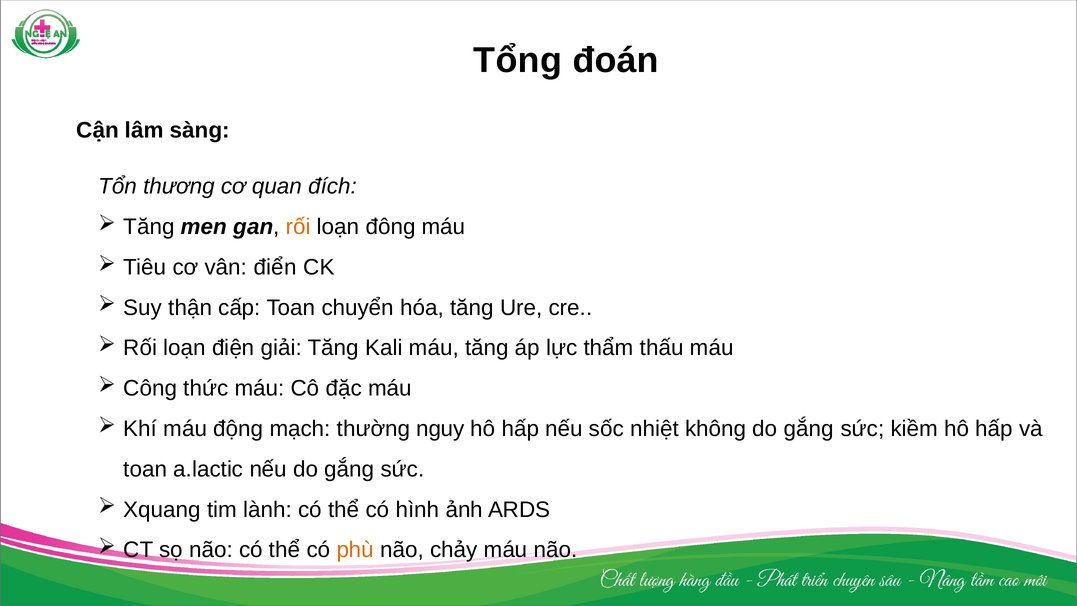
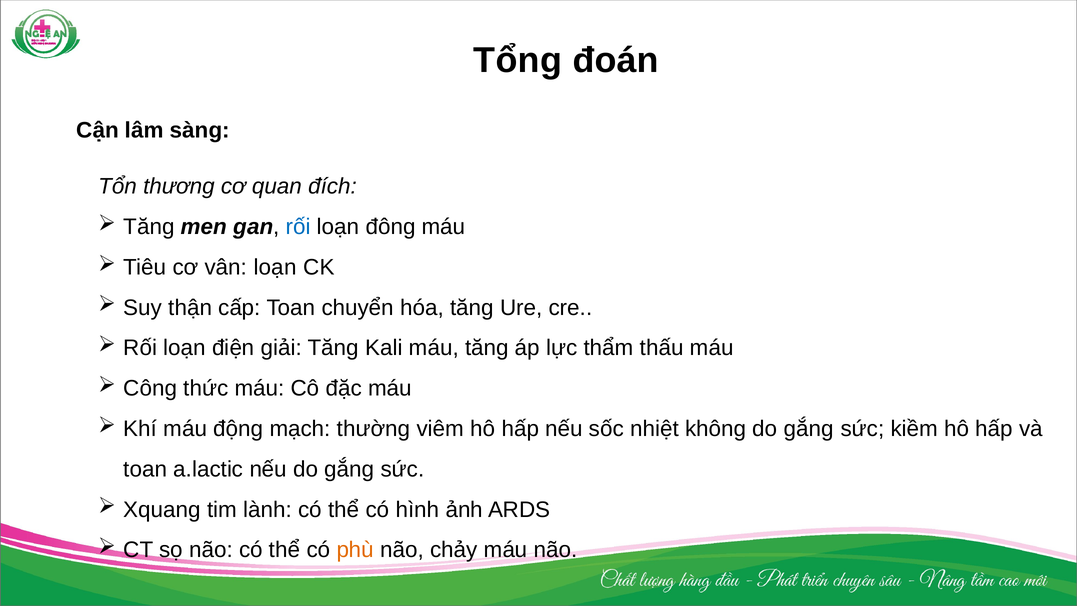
rối colour: orange -> blue (298, 227)
vân điển: điển -> loạn (275, 267)
nguy: nguy -> viêm (440, 429)
